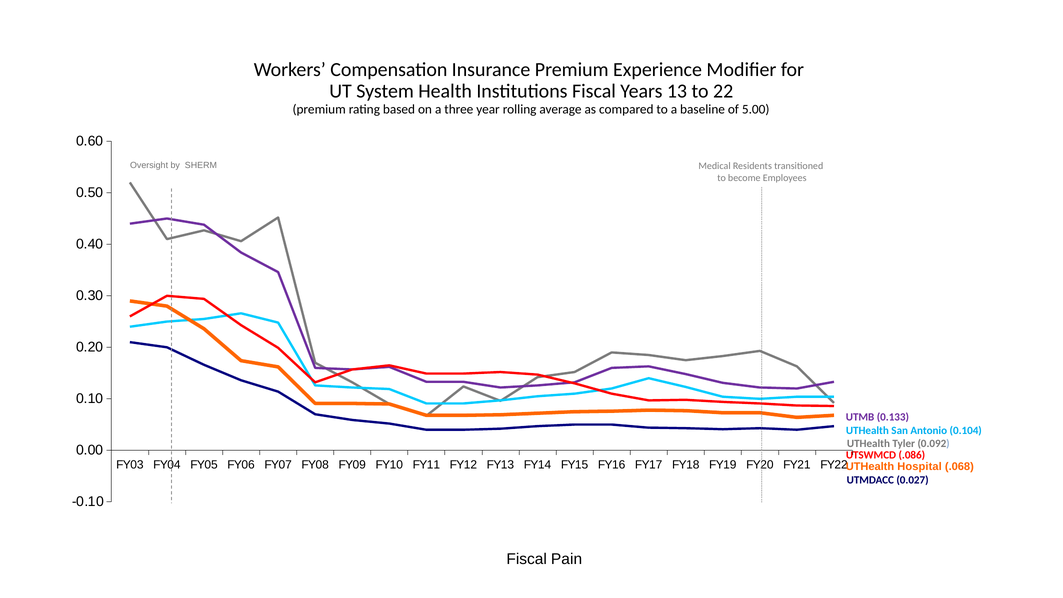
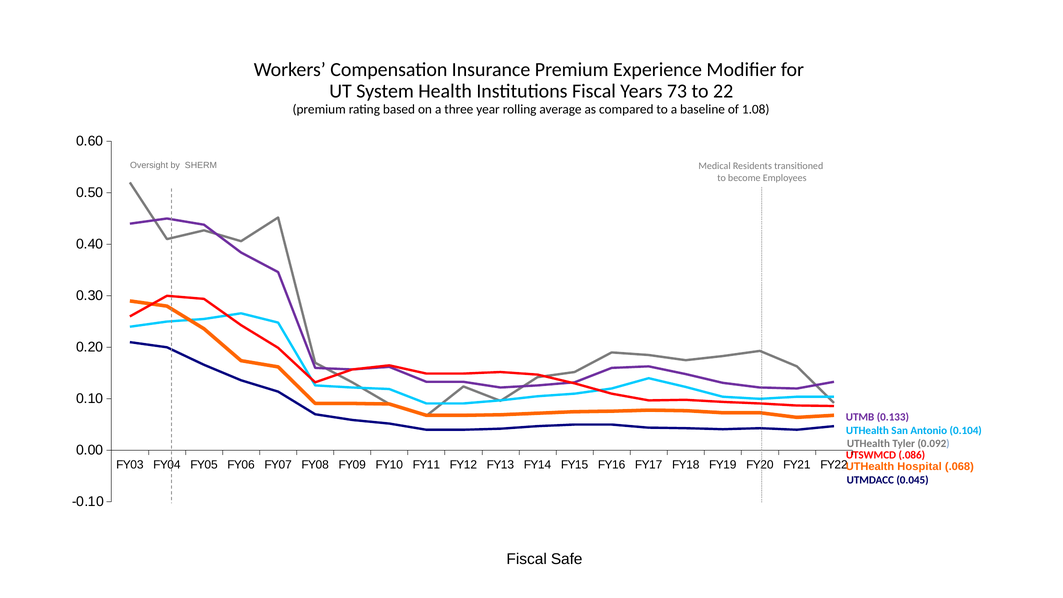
13: 13 -> 73 (677, 91)
5.00: 5.00 -> 1.08 (756, 109)
0.027: 0.027 -> 0.045 (913, 480)
Pain: Pain -> Safe (567, 559)
